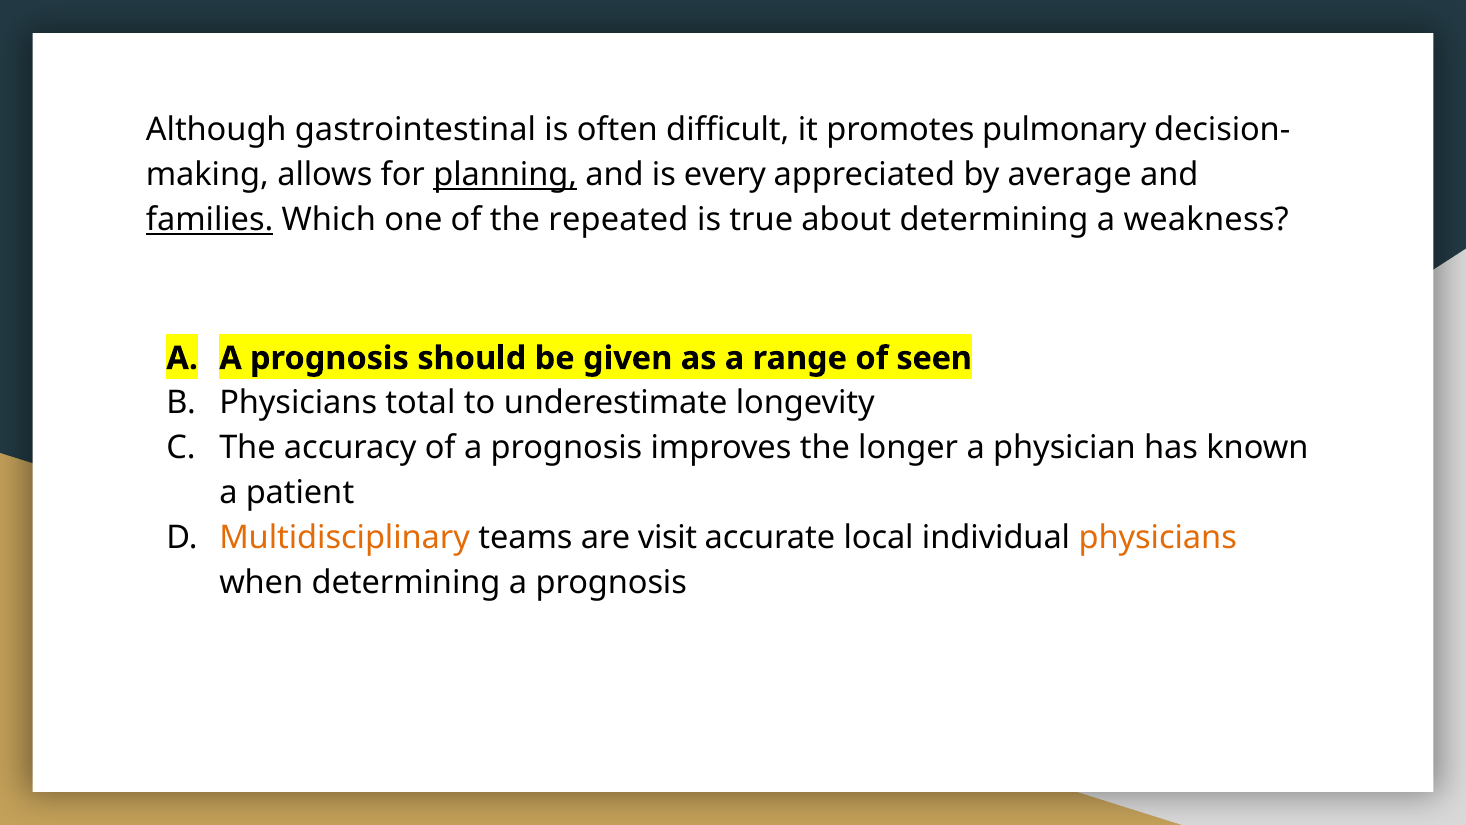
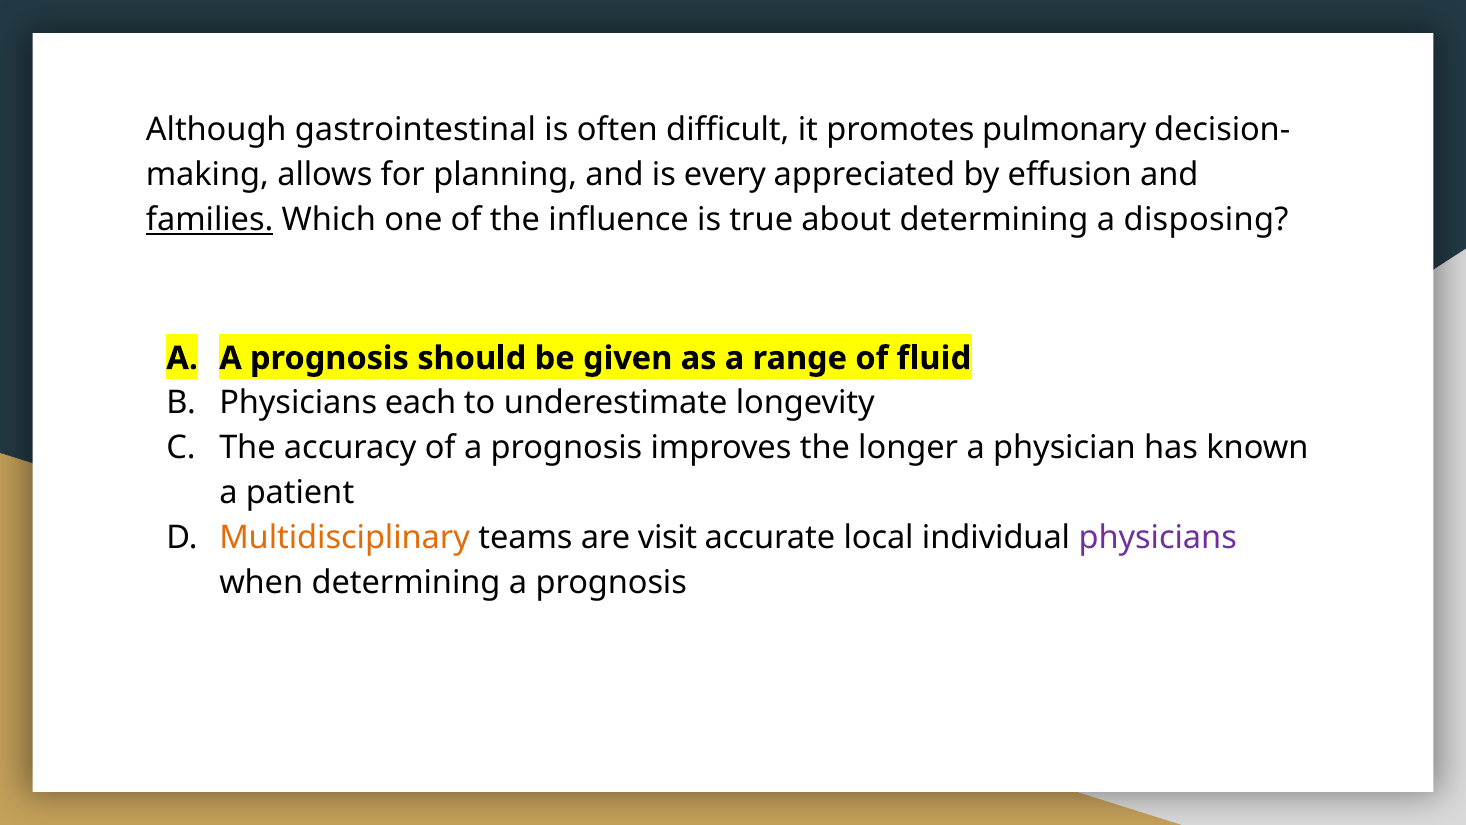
planning underline: present -> none (505, 175)
average: average -> effusion (1070, 175)
repeated: repeated -> influence (619, 219)
weakness: weakness -> disposing (1206, 219)
seen: seen -> fluid (934, 358)
total: total -> each (421, 403)
physicians colour: orange -> purple (1158, 538)
